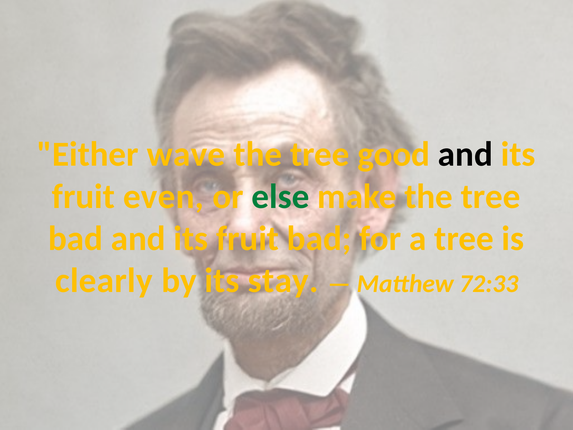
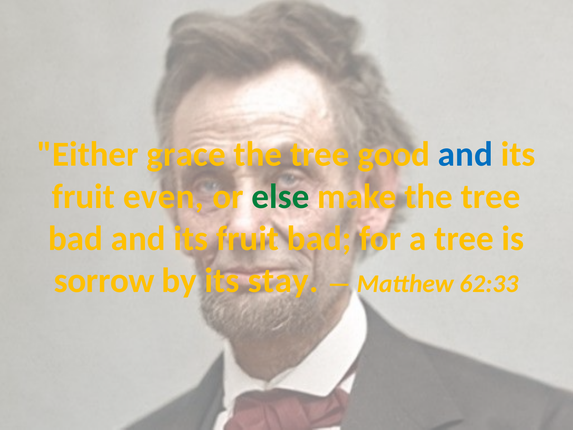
wave: wave -> grace (186, 154)
and colour: black -> blue (465, 154)
clearly: clearly -> sorrow (104, 280)
72:33: 72:33 -> 62:33 (489, 283)
